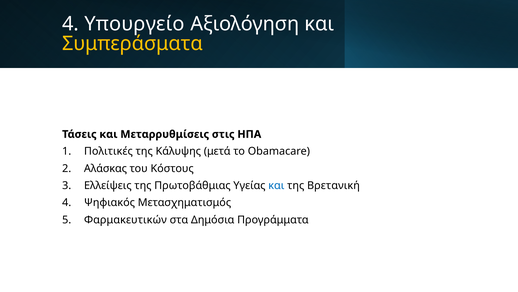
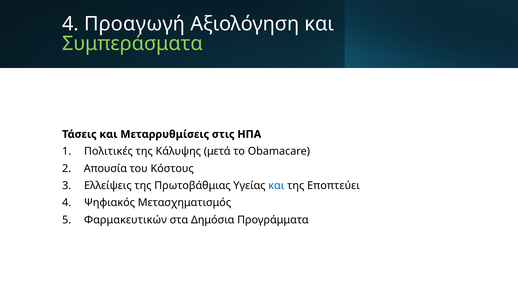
Υπουργείο: Υπουργείο -> Προαγωγή (135, 24)
Συμπεράσματα colour: yellow -> light green (133, 43)
Αλάσκας: Αλάσκας -> Απουσία (105, 168)
Βρετανική: Βρετανική -> Εποπτεύει (334, 185)
